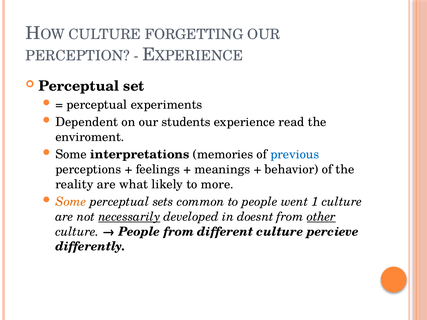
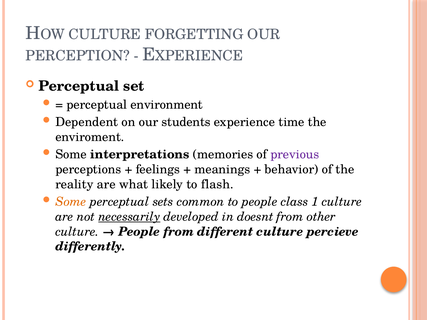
experiments: experiments -> environment (167, 105)
read: read -> time (292, 122)
previous colour: blue -> purple (295, 155)
more: more -> flash (217, 184)
went: went -> class (295, 202)
other underline: present -> none (321, 217)
